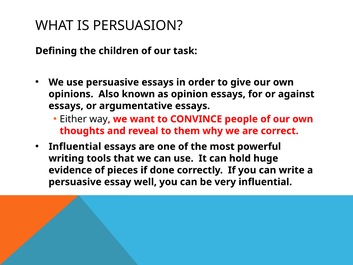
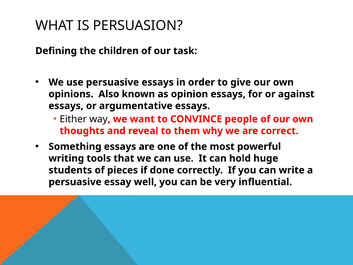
Influential: Influential -> Something (75, 146)
evidence: evidence -> students (70, 170)
